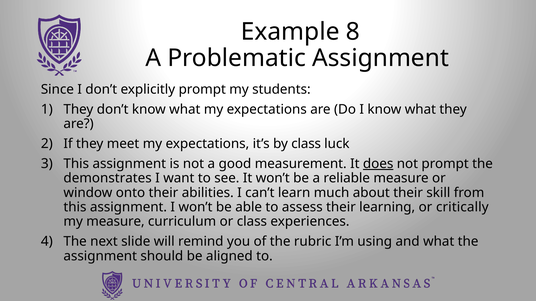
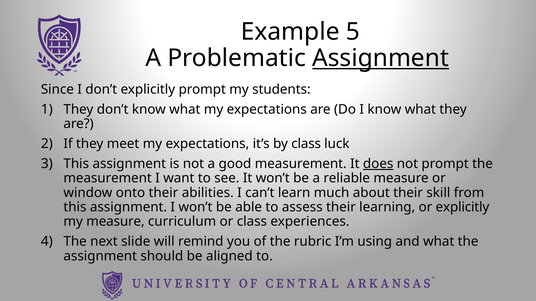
8: 8 -> 5 (353, 32)
Assignment underline: none -> present (381, 58)
demonstrates: demonstrates -> measurement (108, 179)
or critically: critically -> explicitly (462, 207)
